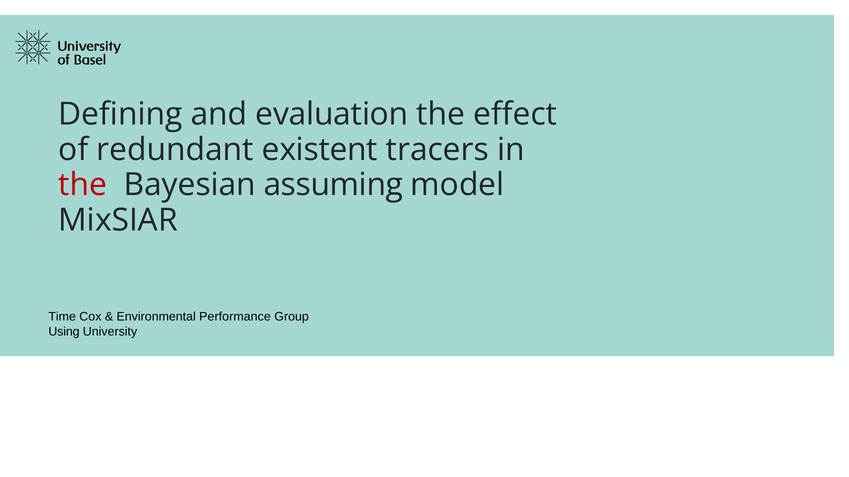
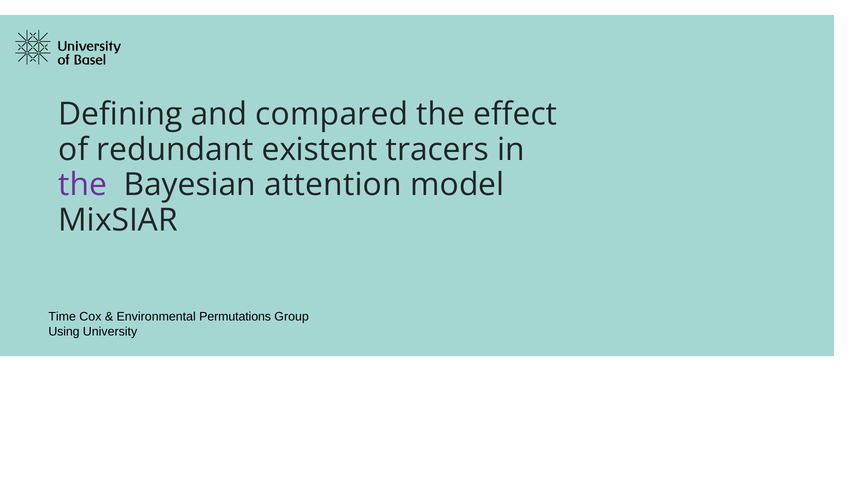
evaluation: evaluation -> compared (332, 114)
the colour: red -> purple (83, 185)
assuming: assuming -> attention (333, 185)
Performance: Performance -> Permutations (235, 317)
